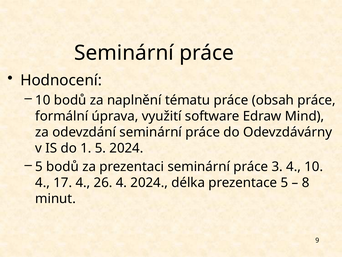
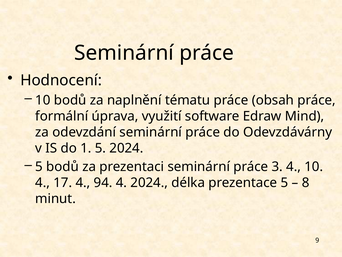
26: 26 -> 94 (103, 182)
